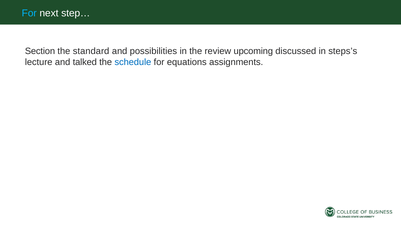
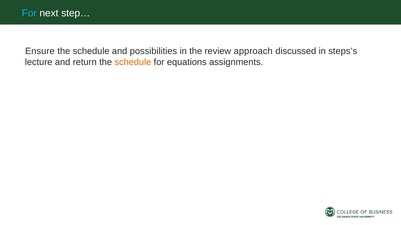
Section: Section -> Ensure (40, 51)
standard: standard -> schedule (91, 51)
upcoming: upcoming -> approach (253, 51)
talked: talked -> return (85, 62)
schedule colour: blue -> orange (133, 62)
